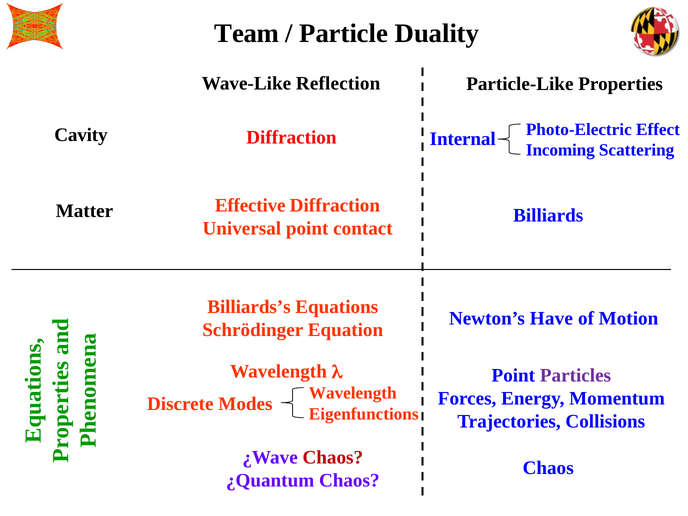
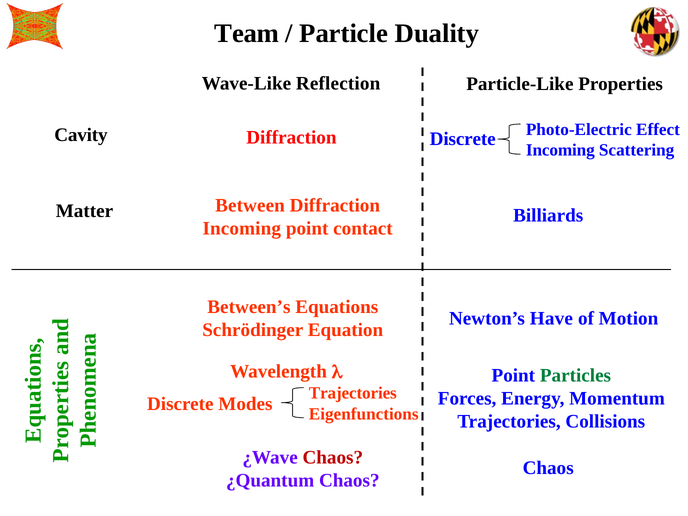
Internal: Internal -> Discrete (463, 139)
Effective: Effective -> Between (250, 205)
Universal: Universal -> Incoming (242, 228)
Billiards’s: Billiards’s -> Between’s (249, 307)
Particles colour: purple -> green (575, 376)
Wavelength: Wavelength -> Trajectories (353, 393)
